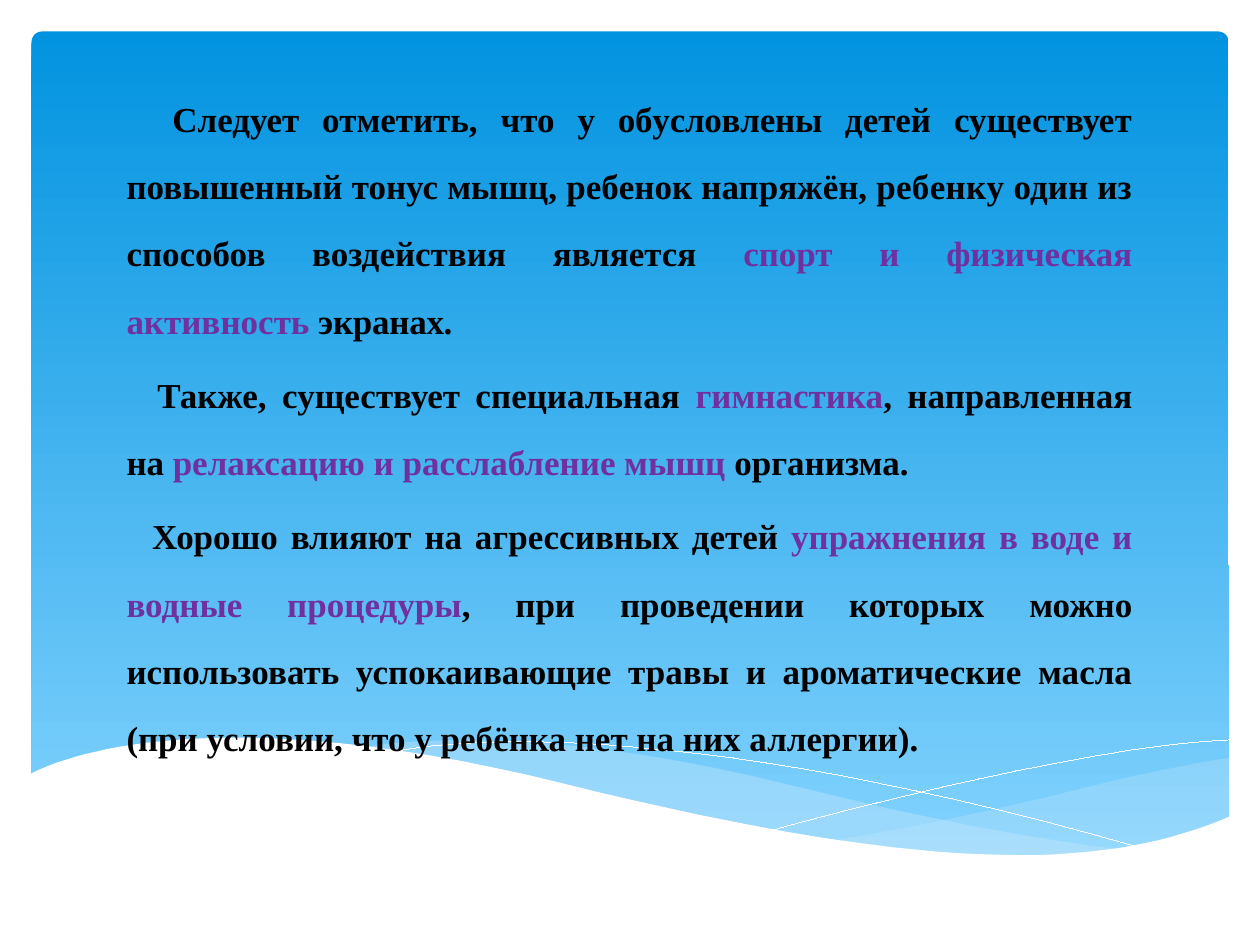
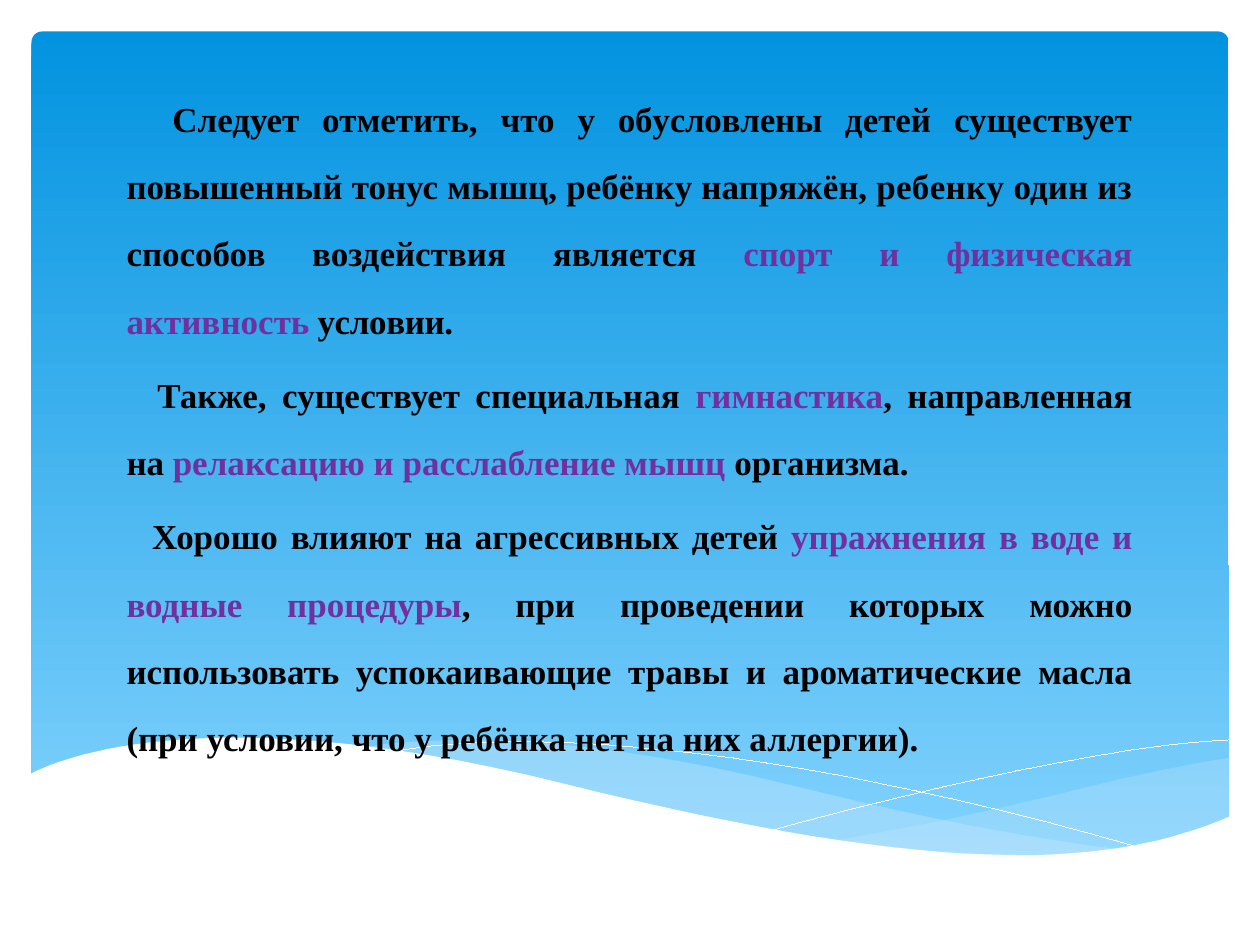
ребенок: ребенок -> ребёнку (629, 188)
активность экранах: экранах -> условии (385, 322)
